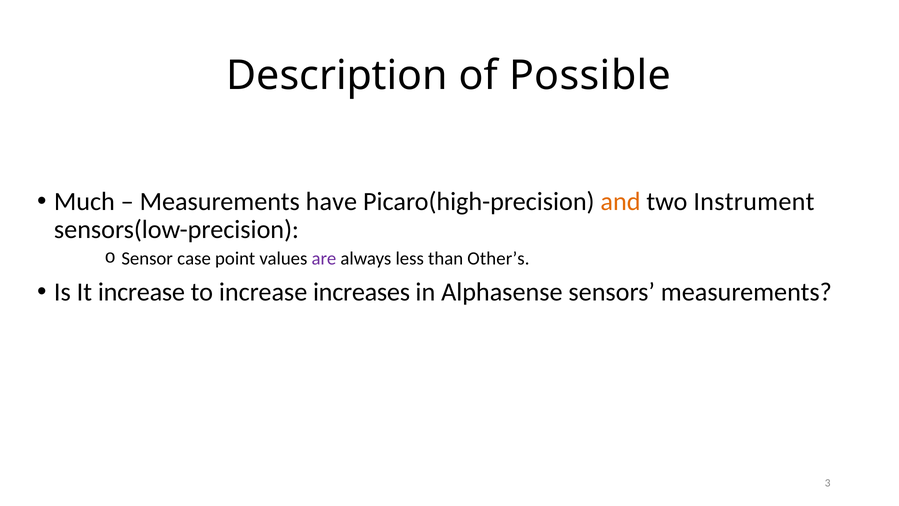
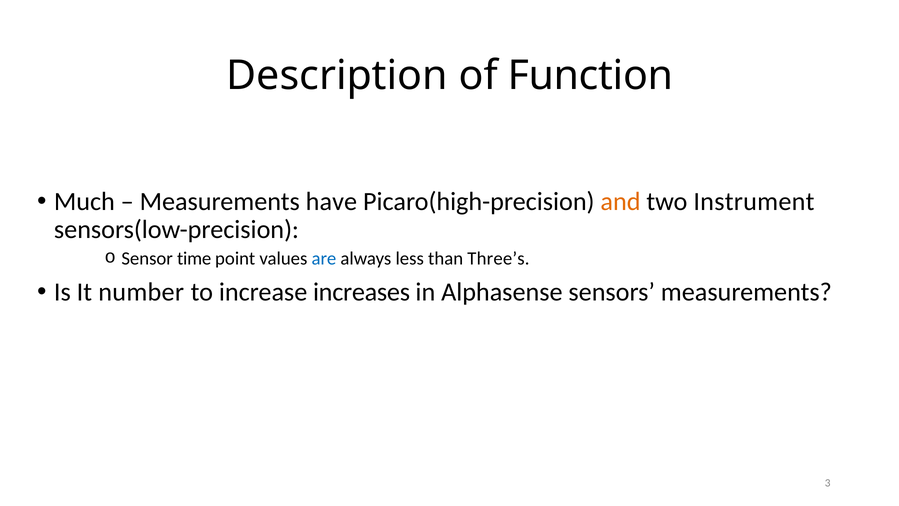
Possible: Possible -> Function (590, 76)
case: case -> time (194, 259)
are colour: purple -> blue (324, 259)
Other’s: Other’s -> Three’s (498, 259)
It increase: increase -> number (141, 292)
